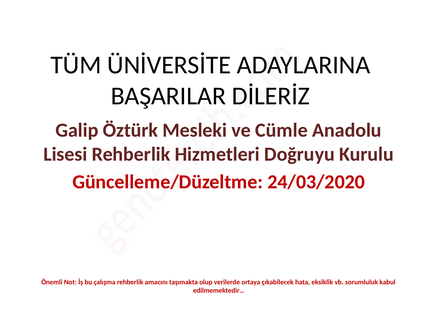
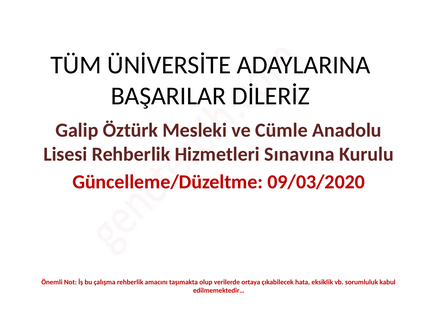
Doğruyu: Doğruyu -> Sınavına (299, 154)
24/03/2020: 24/03/2020 -> 09/03/2020 (316, 182)
